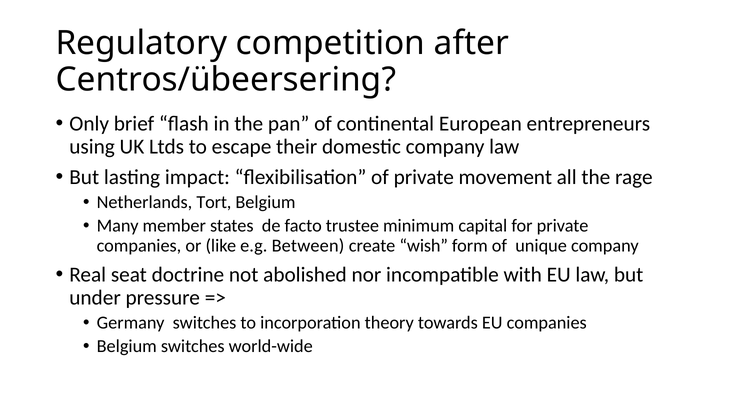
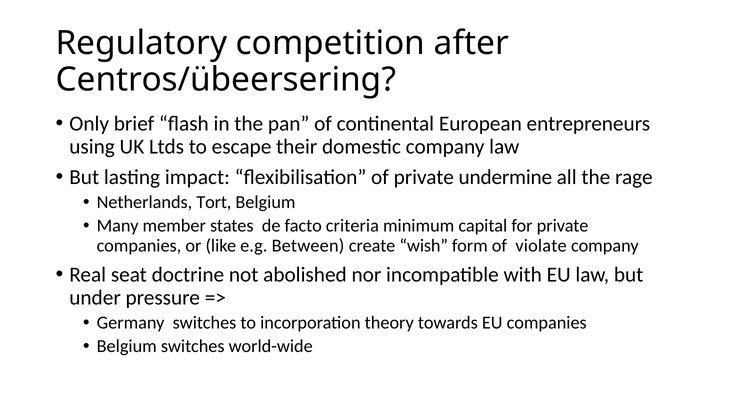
movement: movement -> undermine (505, 177)
trustee: trustee -> criteria (352, 226)
unique: unique -> violate (541, 245)
